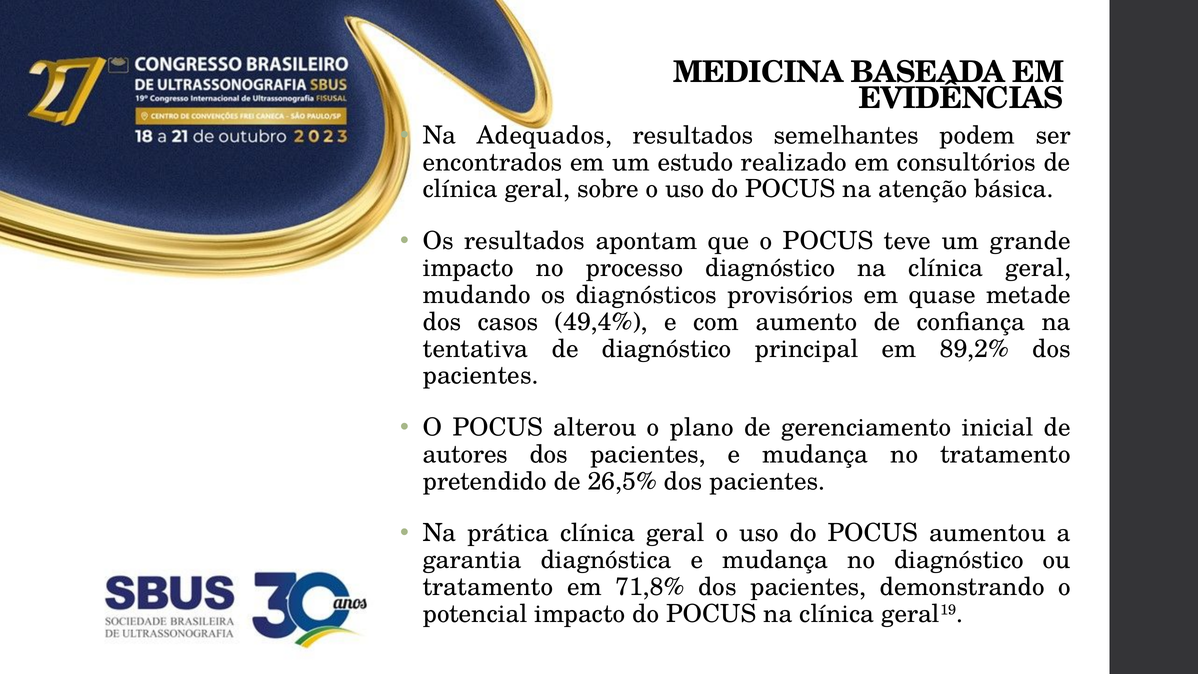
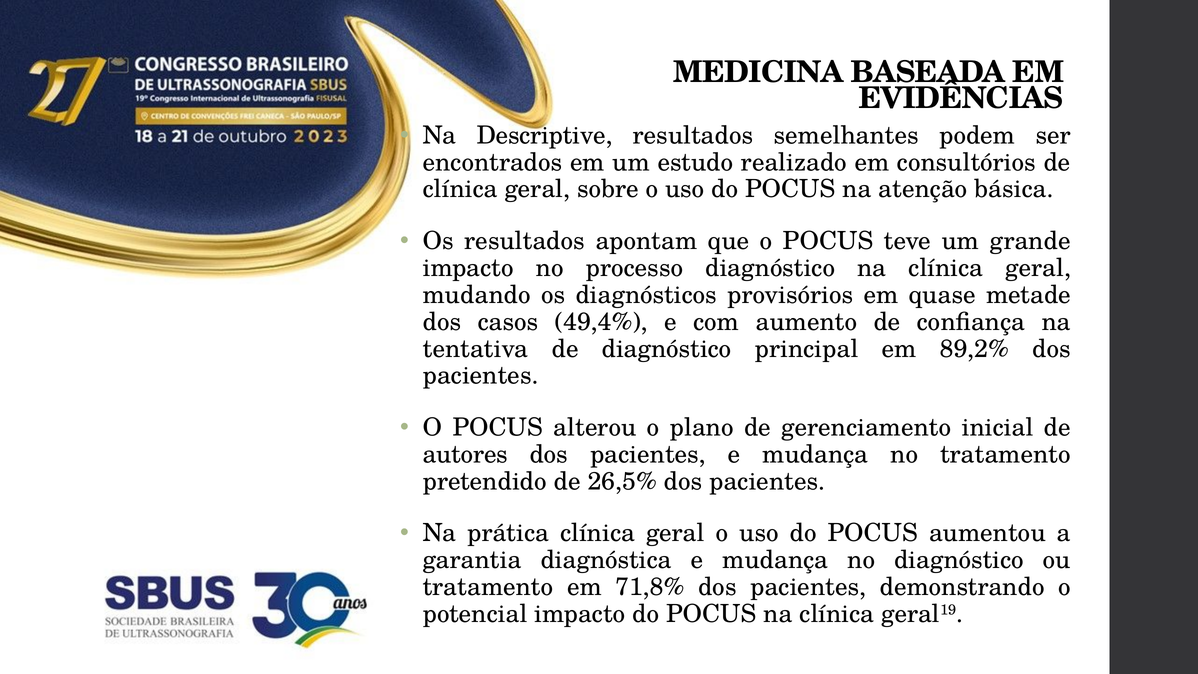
Adequados: Adequados -> Descriptive (545, 135)
